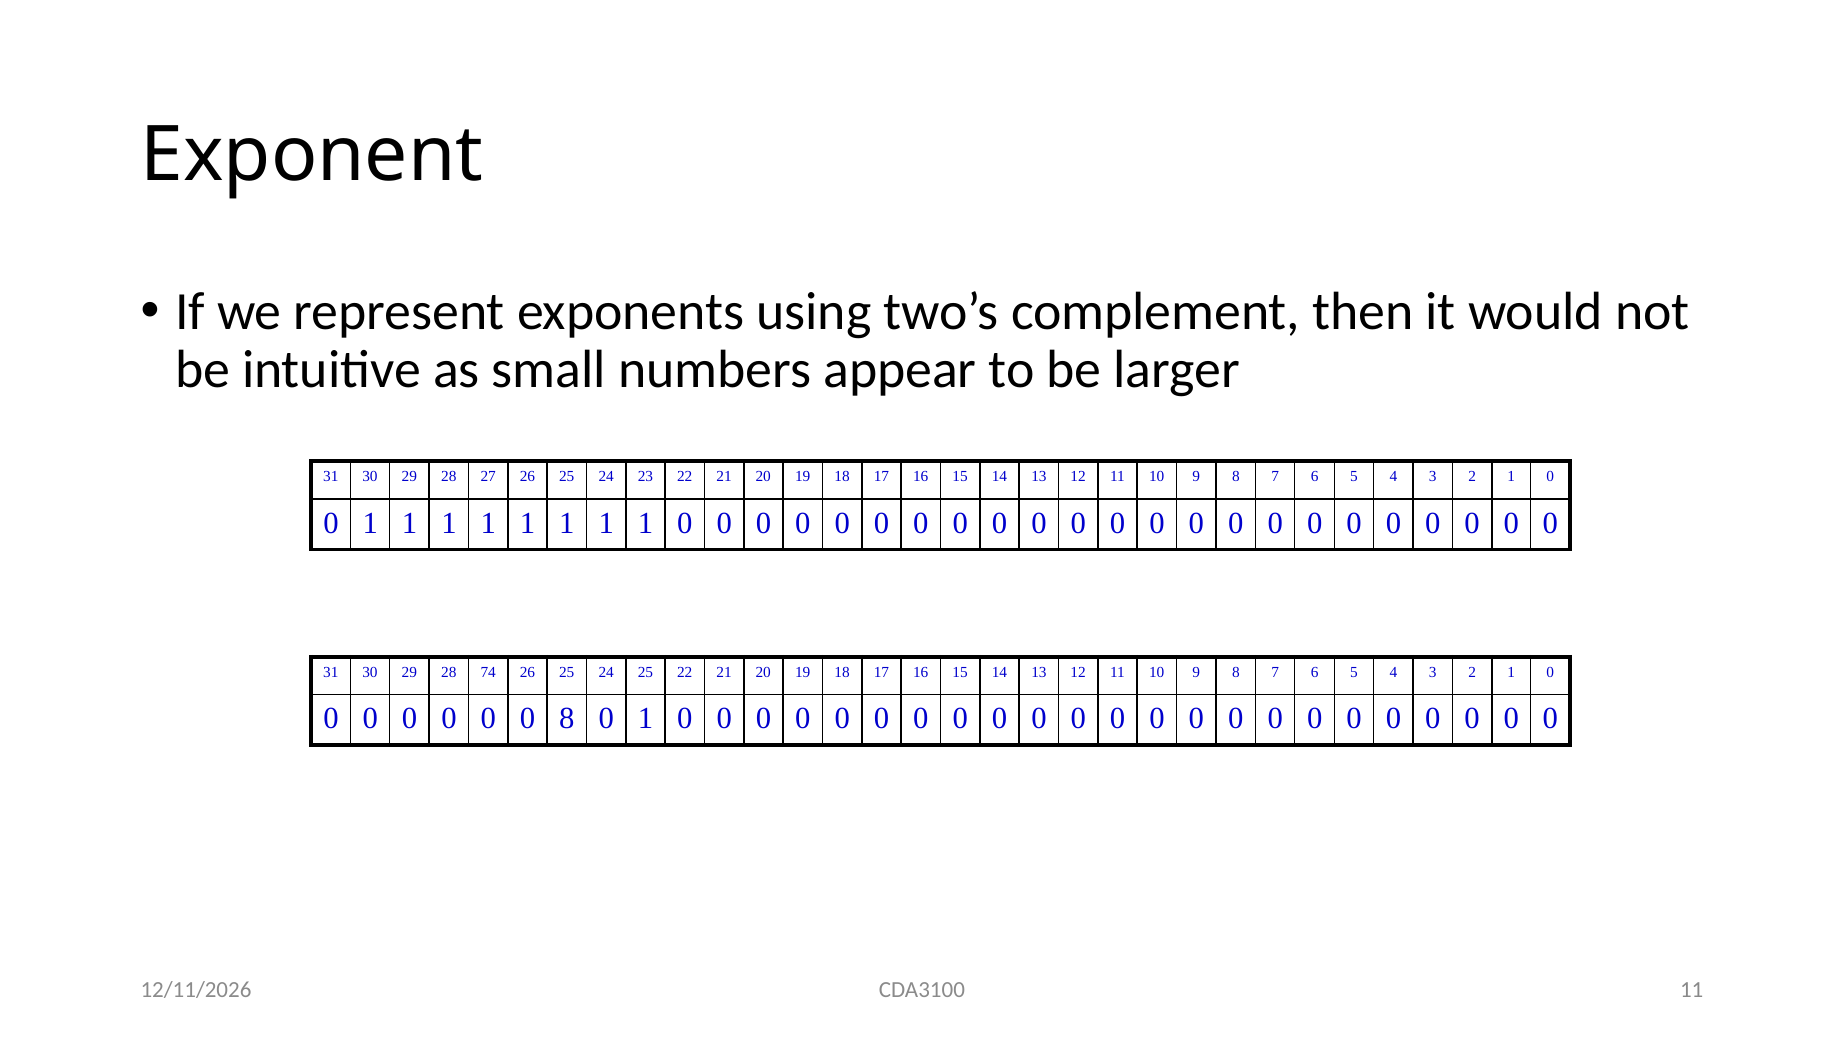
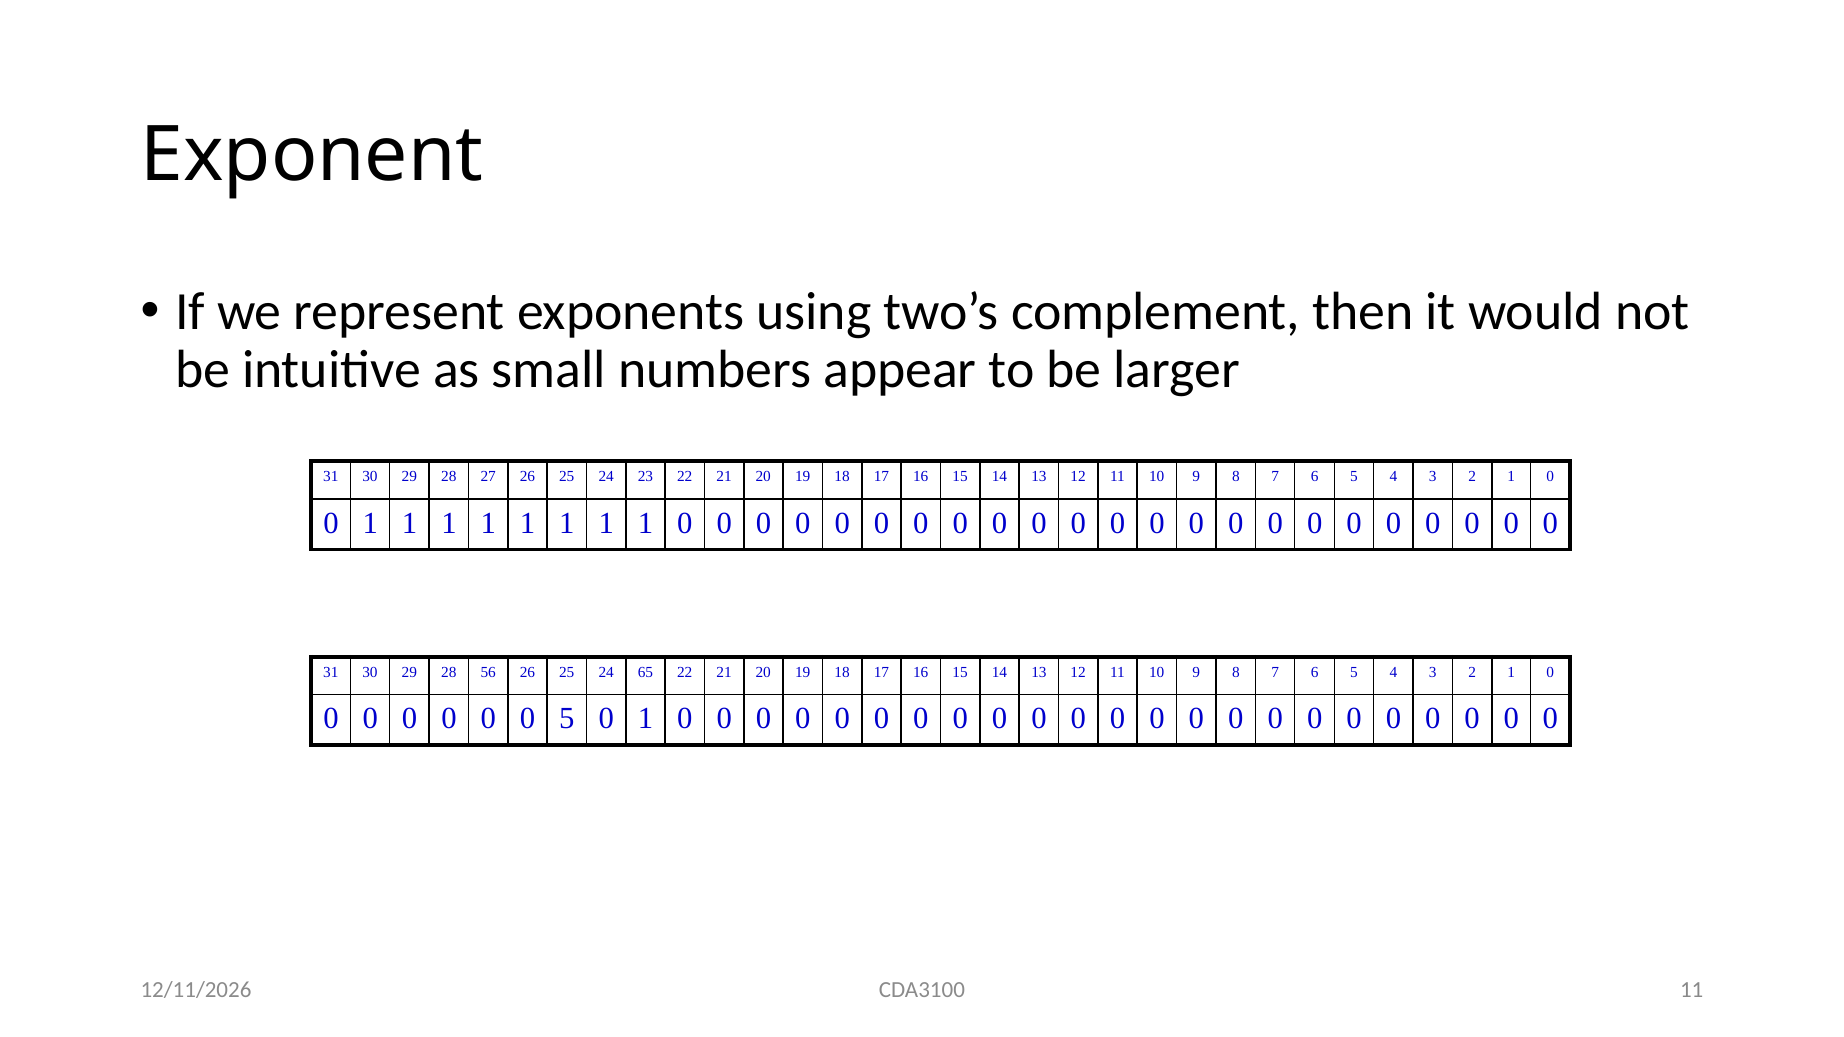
74: 74 -> 56 (488, 673)
24 25: 25 -> 65 (645, 673)
0 8: 8 -> 5 (567, 719)
